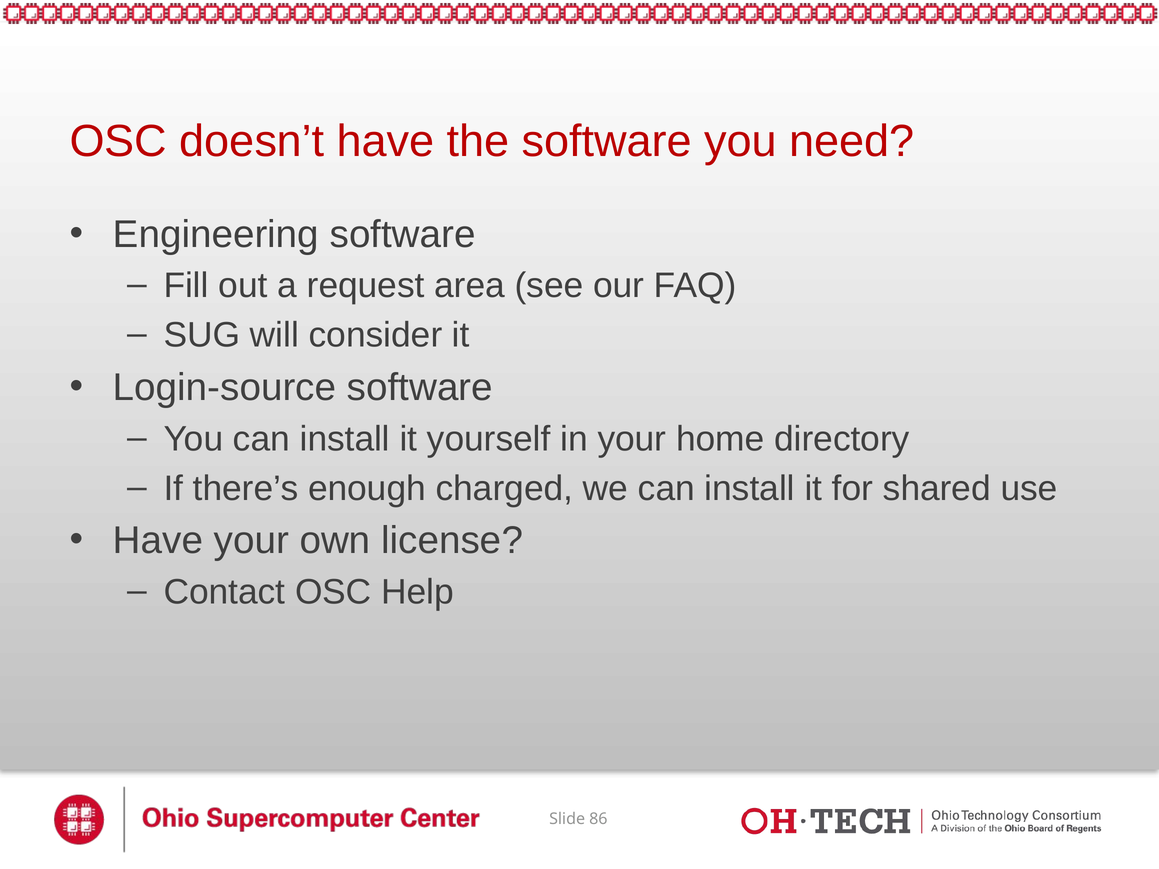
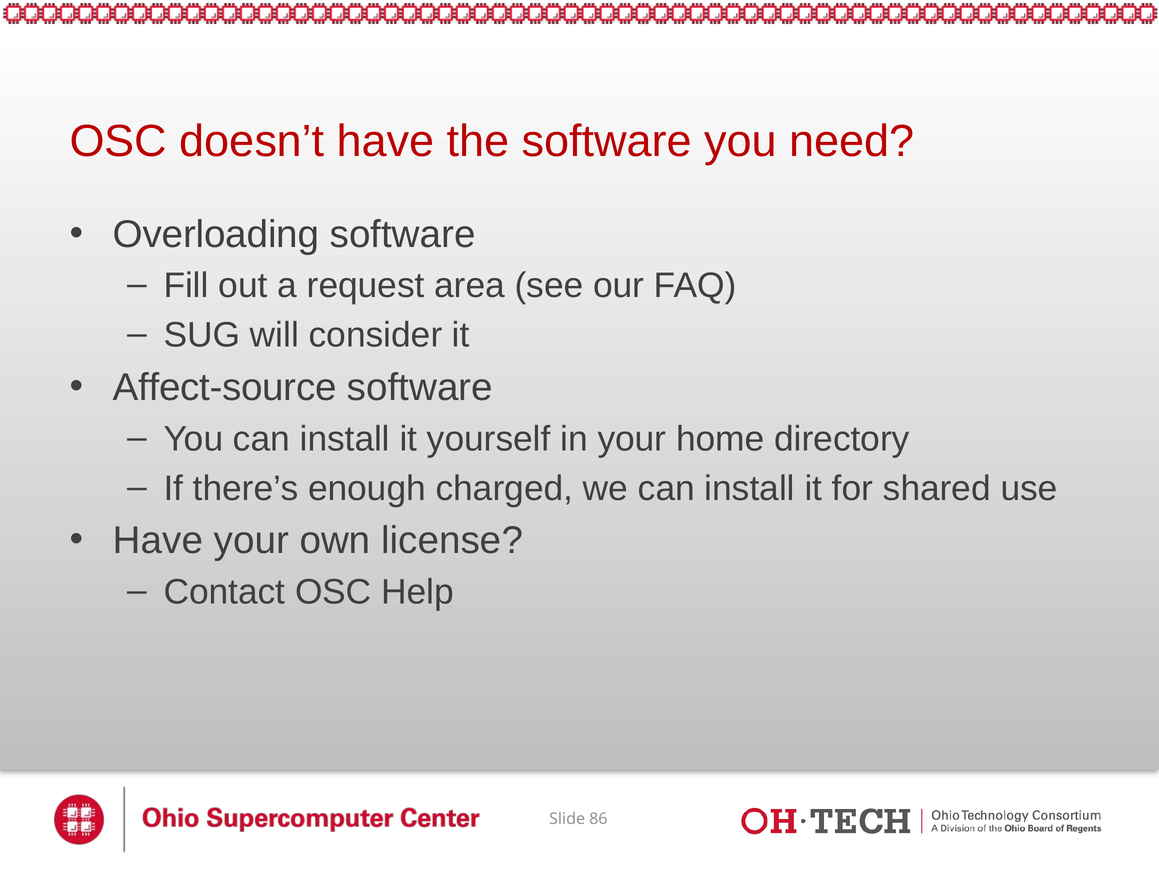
Engineering: Engineering -> Overloading (216, 235)
Login-source: Login-source -> Affect-source (225, 388)
